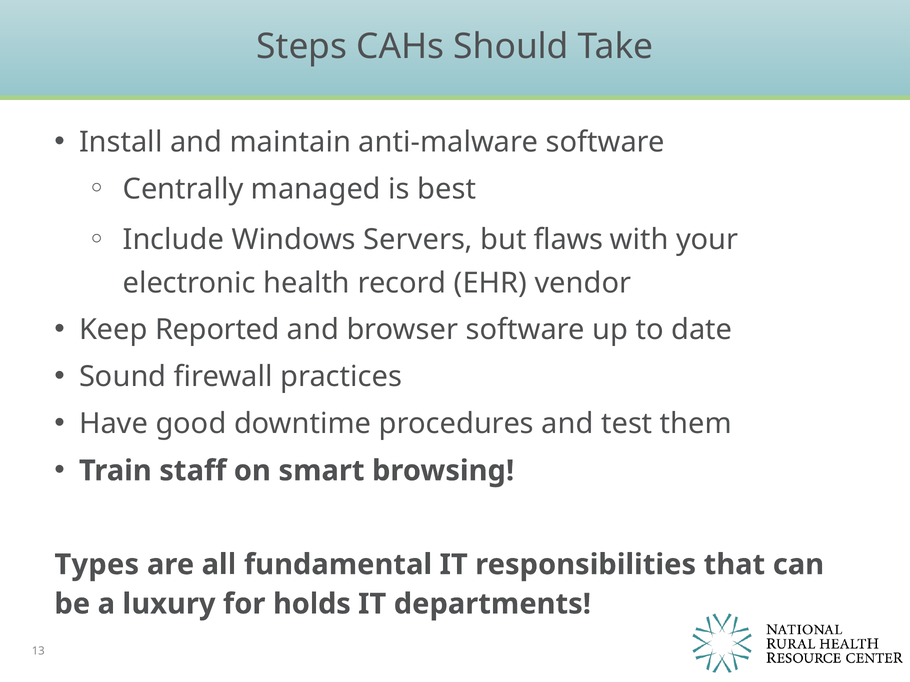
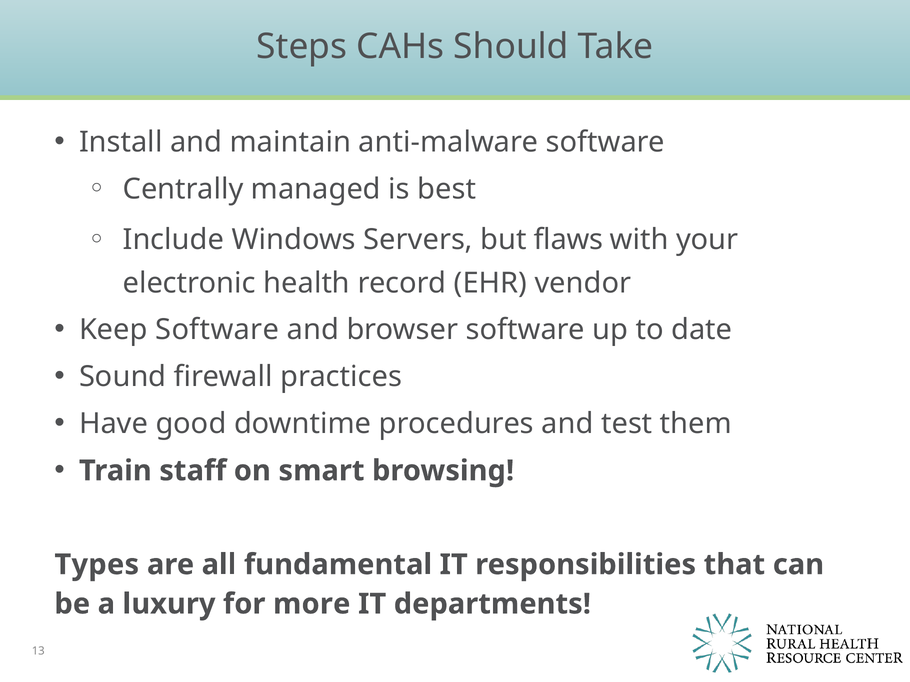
Keep Reported: Reported -> Software (217, 330)
holds: holds -> more (312, 604)
